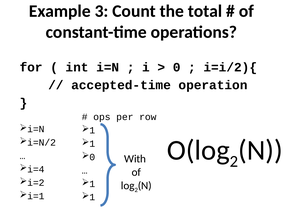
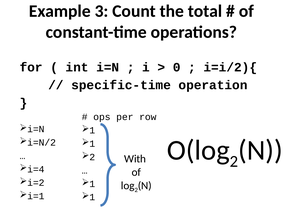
accepted-time: accepted-time -> specific-time (121, 85)
0: 0 -> 2 (92, 157)
